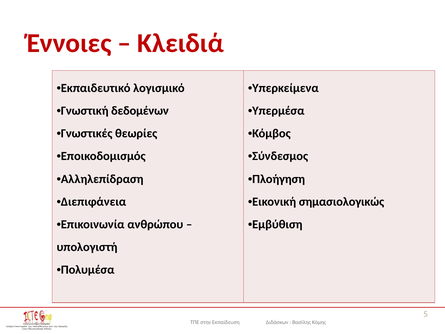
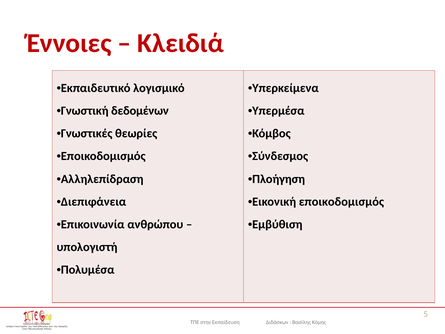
Εικονική σημασιολογικώς: σημασιολογικώς -> εποικοδομισμός (341, 201)
